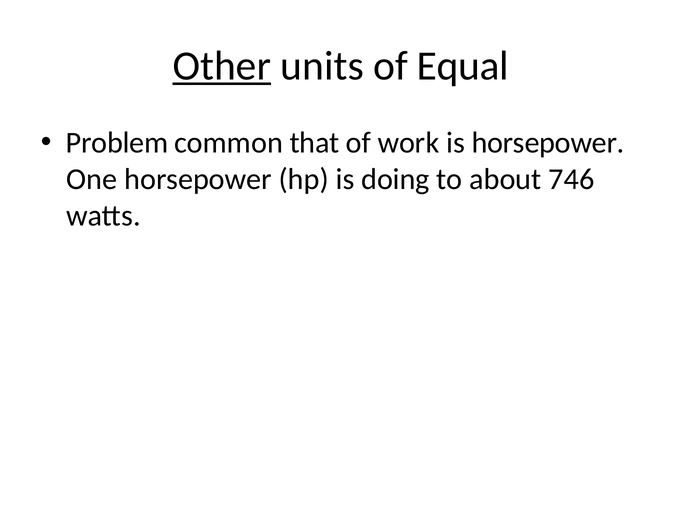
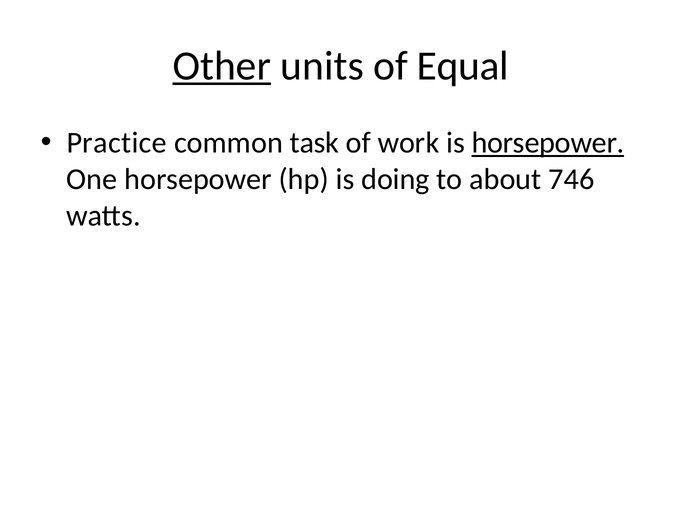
Problem: Problem -> Practice (117, 143)
that: that -> task (314, 143)
horsepower underline: none -> present (548, 143)
